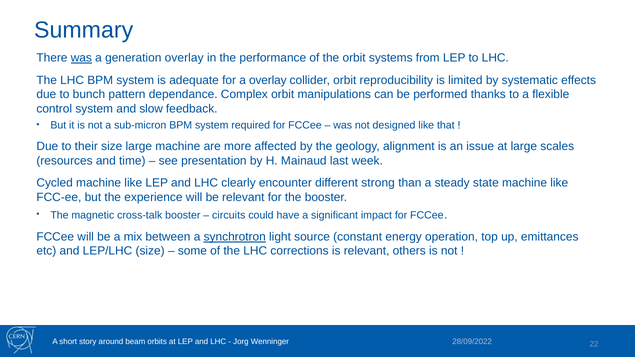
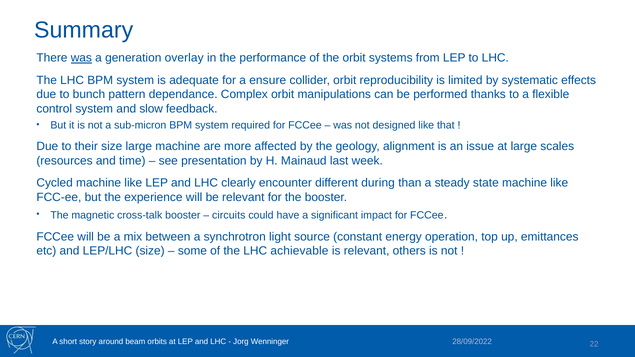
a overlay: overlay -> ensure (268, 80)
strong: strong -> during (378, 183)
synchrotron underline: present -> none (235, 237)
corrections: corrections -> achievable (299, 251)
